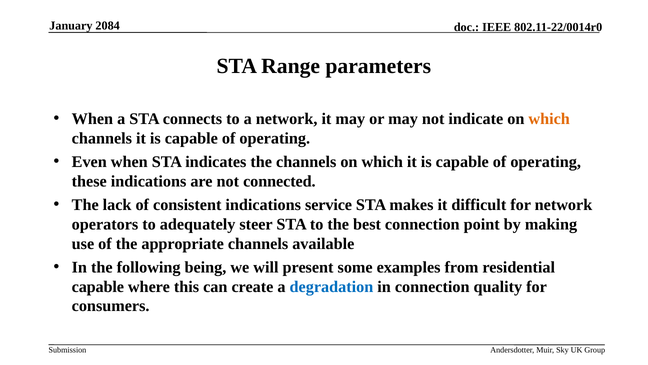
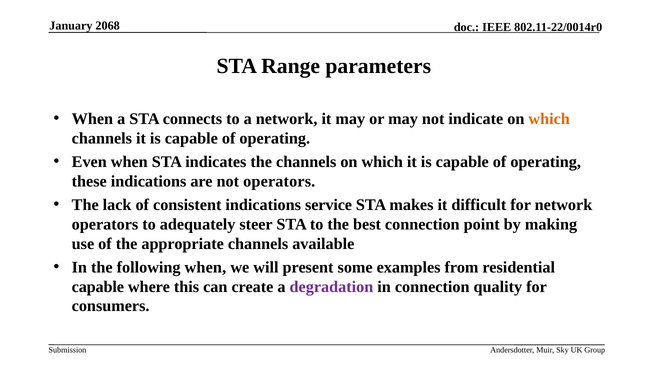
2084: 2084 -> 2068 (108, 26)
not connected: connected -> operators (279, 181)
following being: being -> when (205, 267)
degradation colour: blue -> purple (331, 286)
